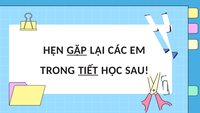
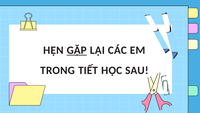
TIẾT underline: present -> none (88, 70)
